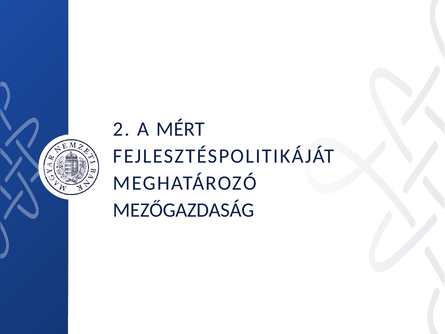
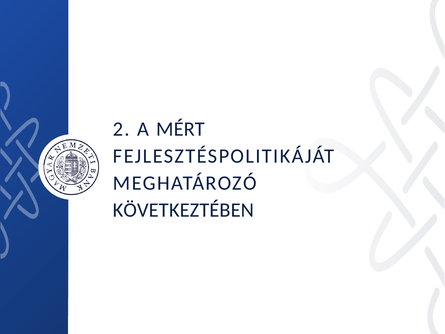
MEZŐGAZDASÁG: MEZŐGAZDASÁG -> KÖVETKEZTÉBEN (183, 210)
